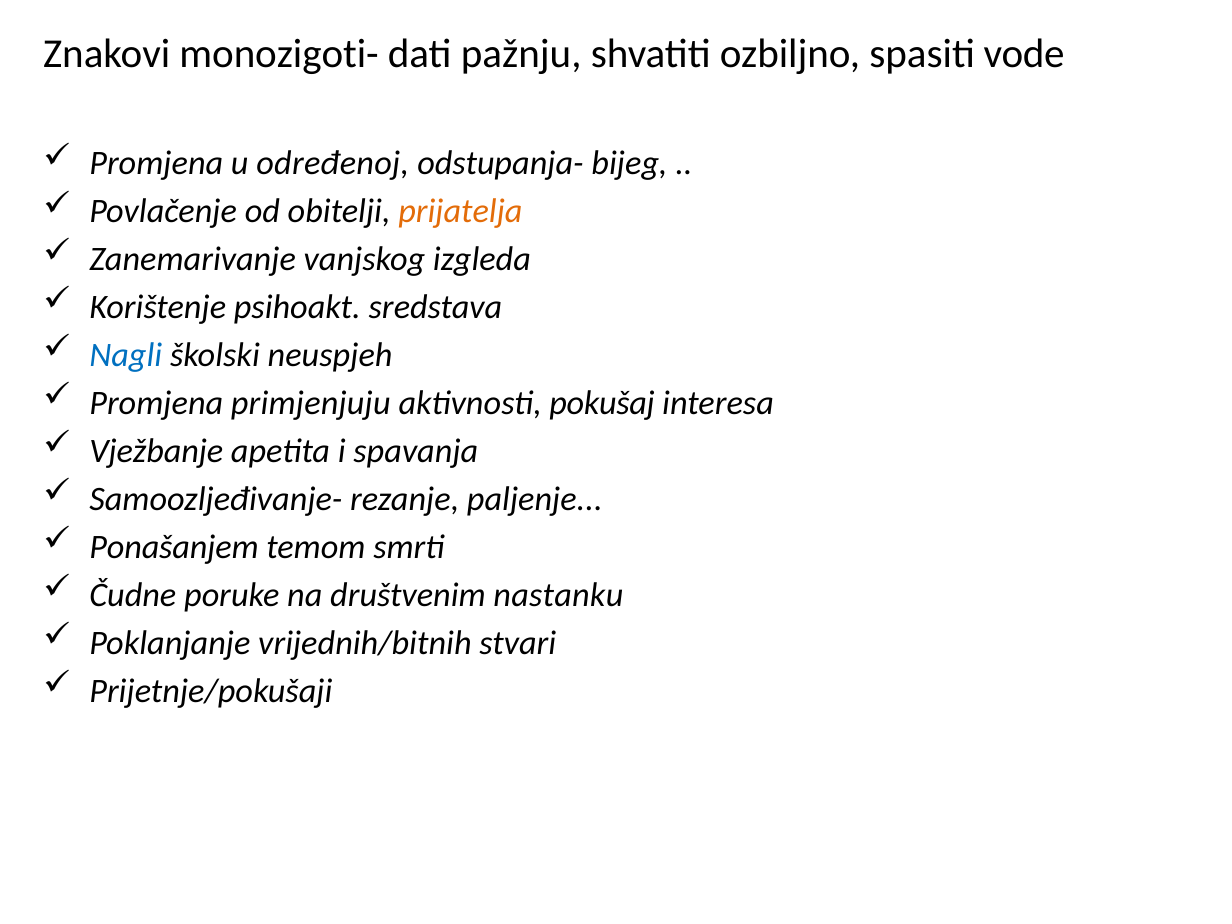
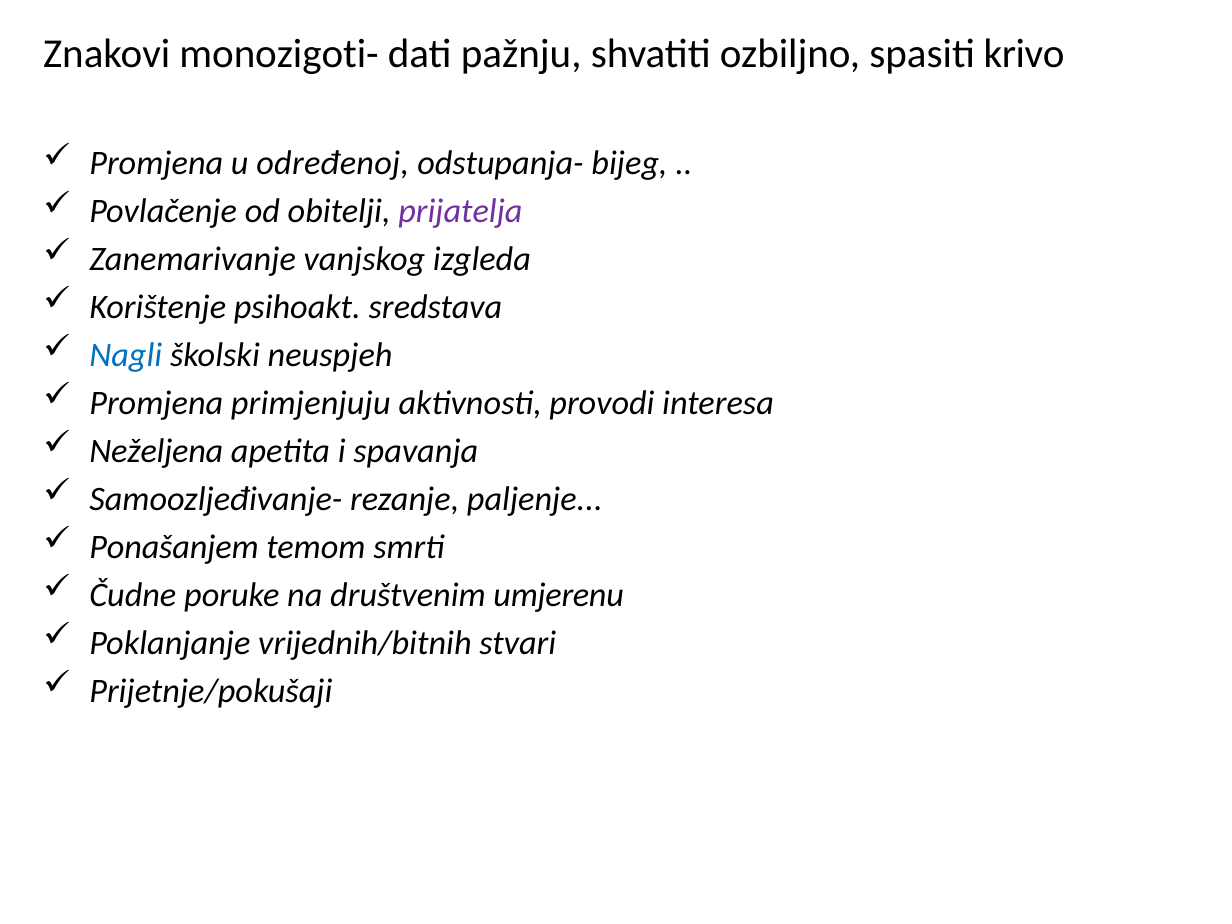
vode: vode -> krivo (1024, 54)
prijatelja colour: orange -> purple (460, 211)
pokušaj: pokušaj -> provodi (602, 403)
Vježbanje: Vježbanje -> Neželjena (156, 451)
nastanku: nastanku -> umjerenu (559, 595)
